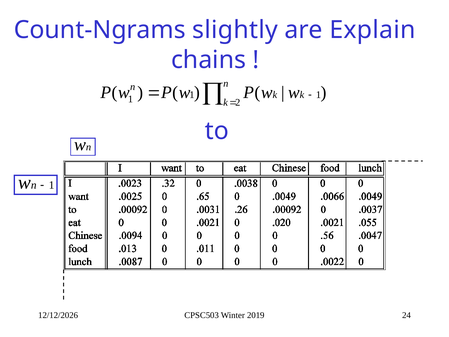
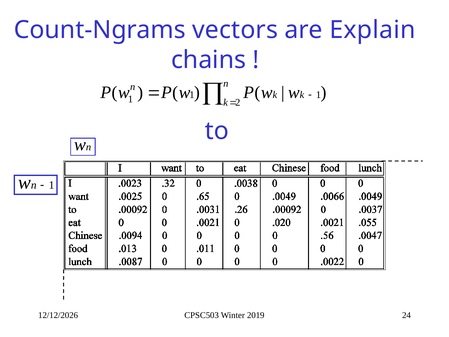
slightly: slightly -> vectors (235, 30)
